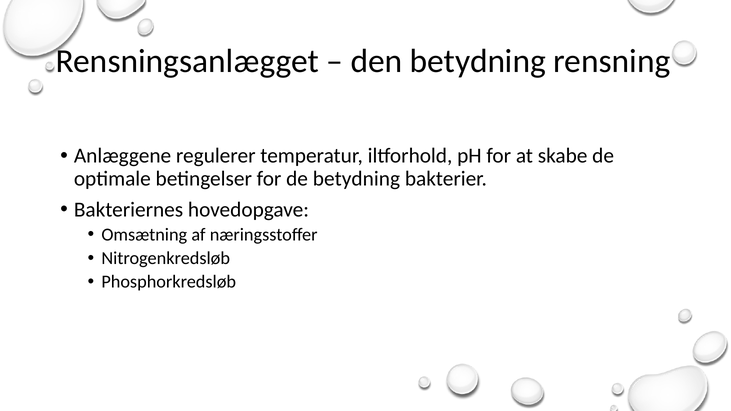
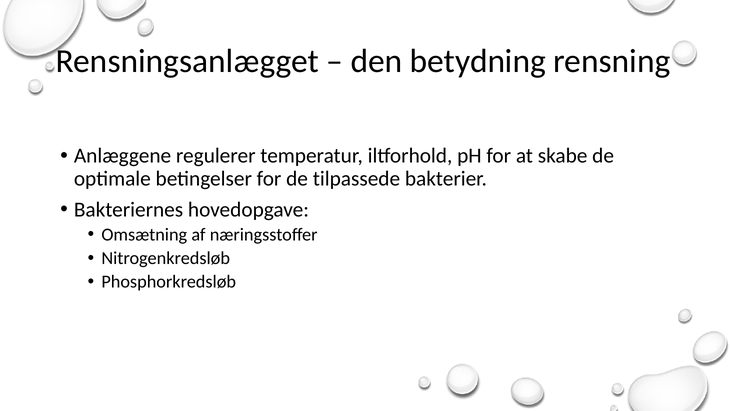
de betydning: betydning -> tilpassede (356, 179)
